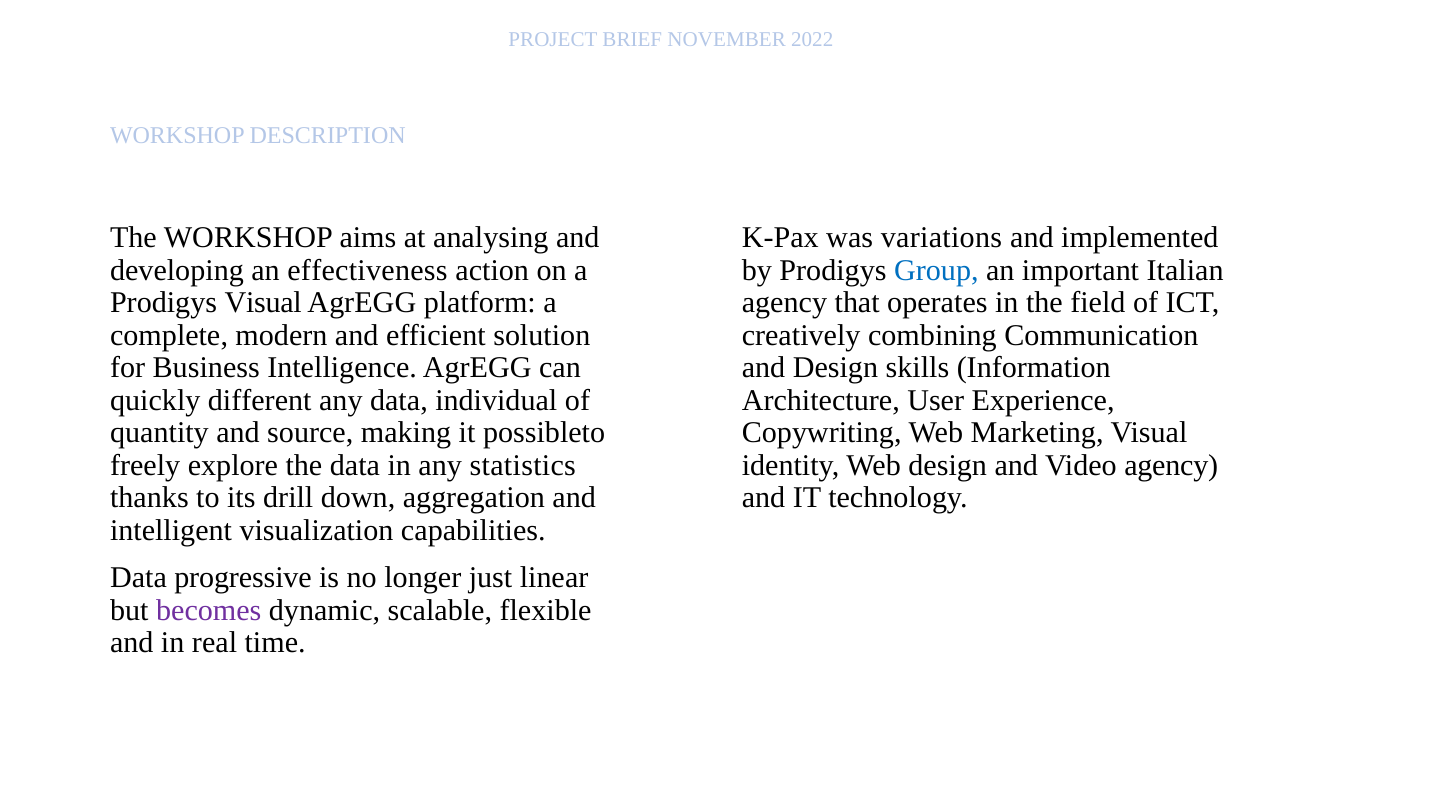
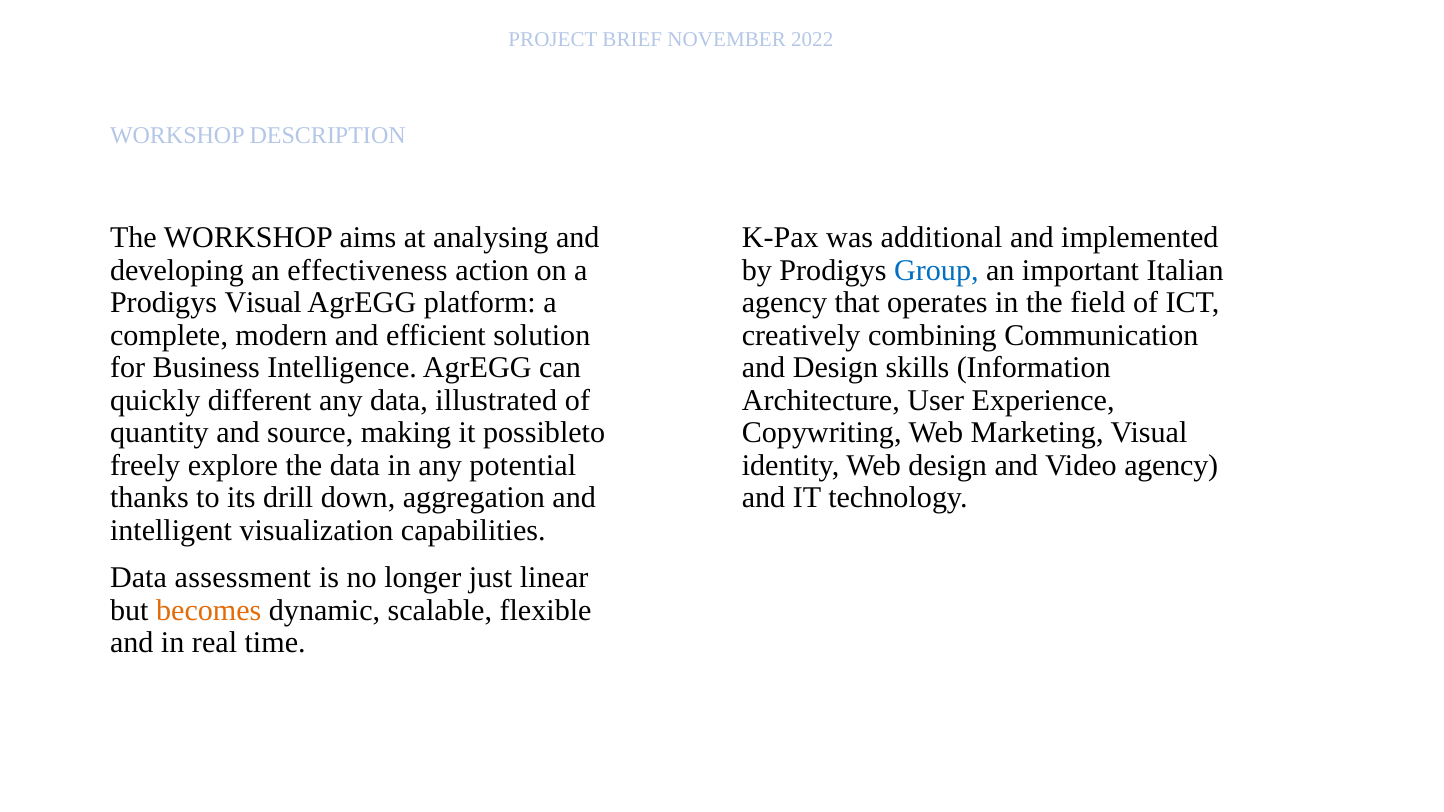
variations: variations -> additional (942, 238)
individual: individual -> illustrated (496, 400)
statistics: statistics -> potential (523, 465)
progressive: progressive -> assessment (243, 578)
becomes colour: purple -> orange (209, 611)
